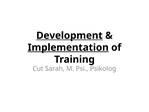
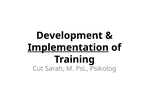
Development underline: present -> none (69, 35)
